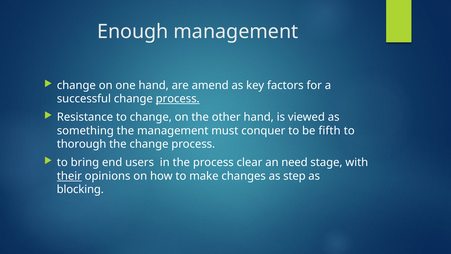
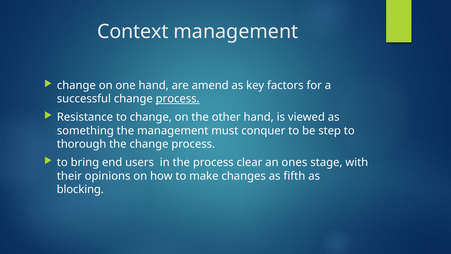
Enough: Enough -> Context (133, 32)
fifth: fifth -> step (330, 130)
need: need -> ones (294, 162)
their underline: present -> none (69, 176)
step: step -> fifth (294, 176)
